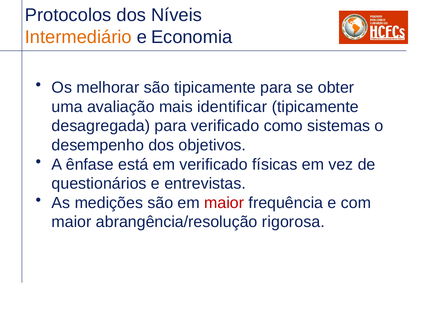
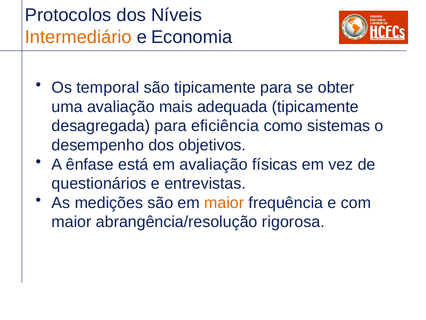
melhorar: melhorar -> temporal (108, 87)
identificar: identificar -> adequada (232, 107)
para verificado: verificado -> eficiência (225, 126)
em verificado: verificado -> avaliação (214, 164)
maior colour: red -> orange (224, 203)
